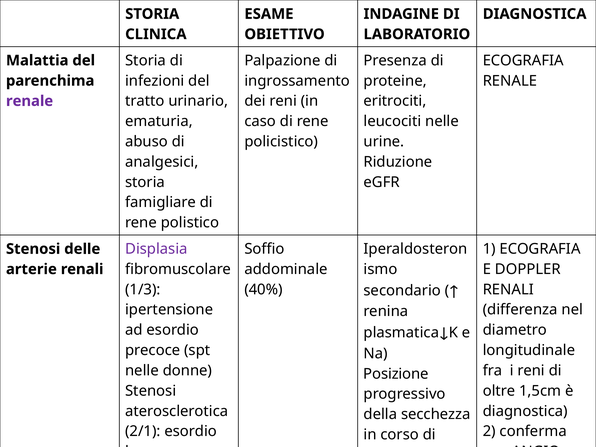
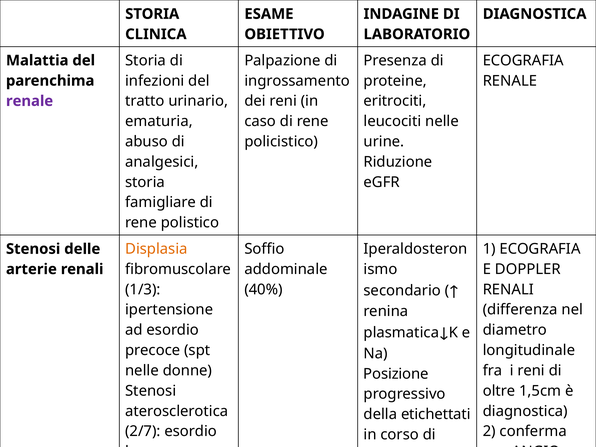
Displasia colour: purple -> orange (156, 249)
secchezza: secchezza -> etichettati (436, 414)
2/1: 2/1 -> 2/7 (143, 431)
